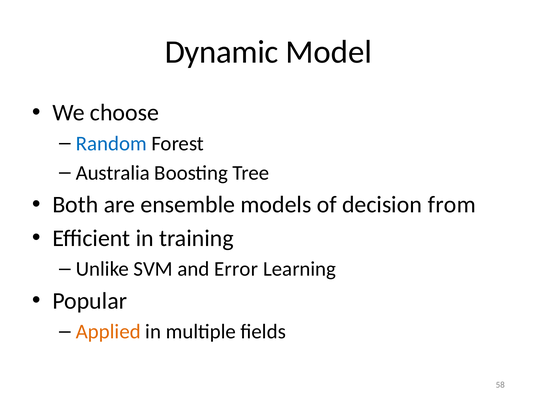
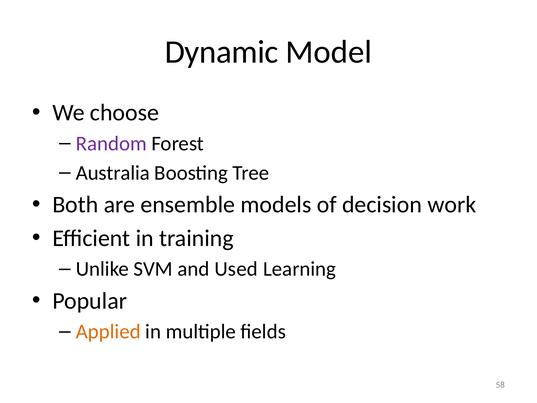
Random colour: blue -> purple (111, 143)
from: from -> work (452, 205)
Error: Error -> Used (236, 269)
